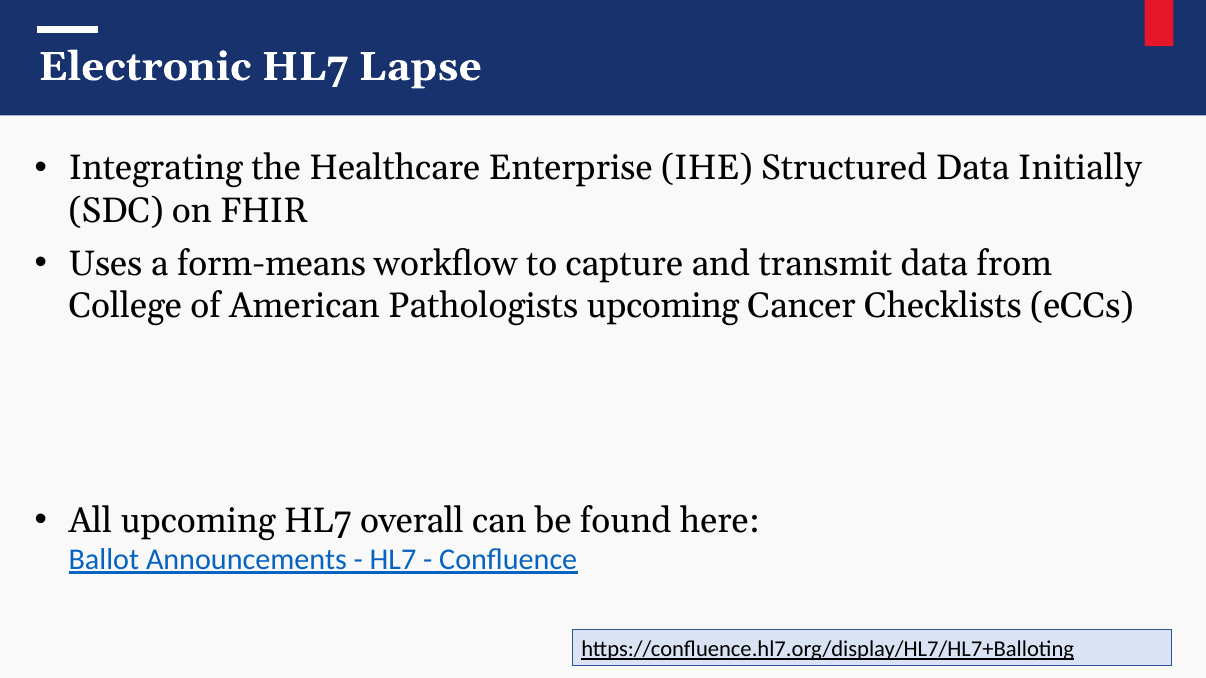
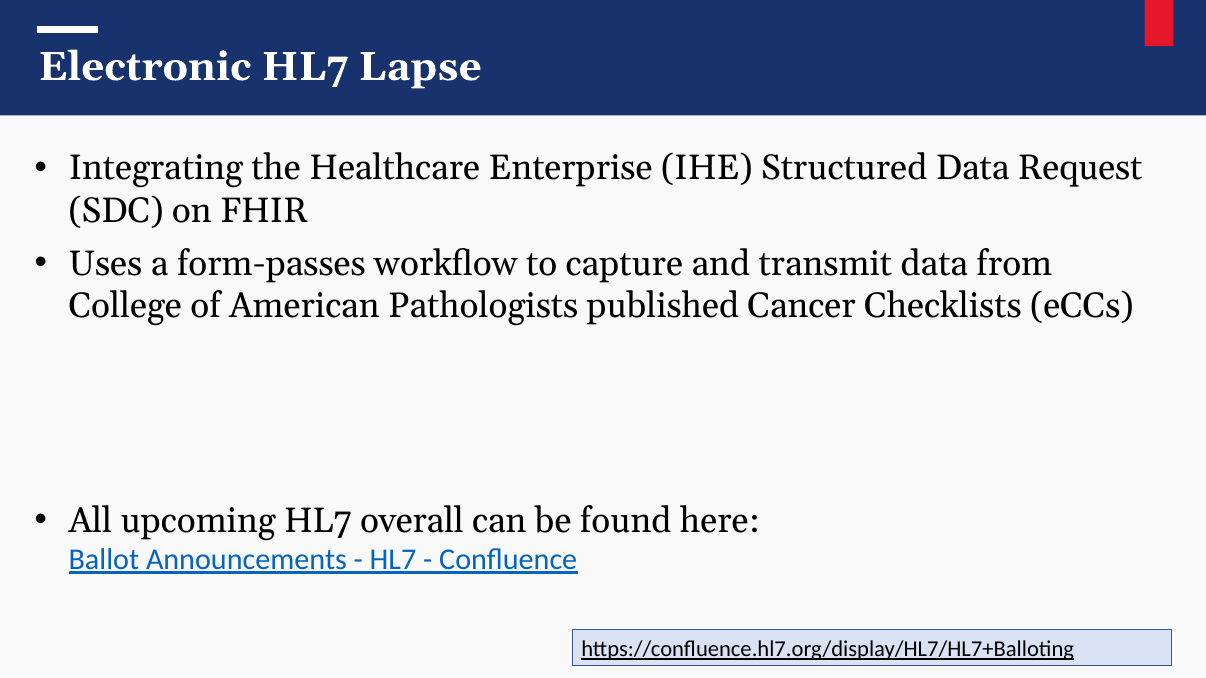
Initially: Initially -> Request (1080, 168)
form-means: form-means -> form-passes (271, 264)
Pathologists upcoming: upcoming -> published (663, 306)
